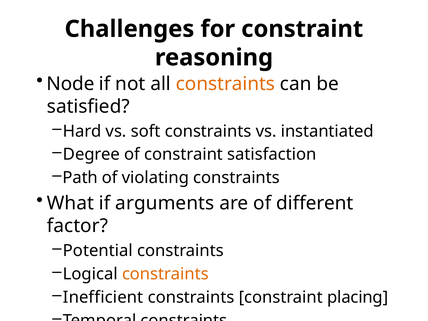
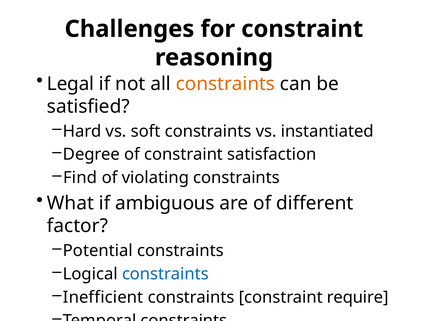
Node: Node -> Legal (71, 84)
Path: Path -> Find (80, 178)
arguments: arguments -> ambiguous (165, 203)
constraints colour: orange -> blue (165, 274)
placing: placing -> require (358, 297)
